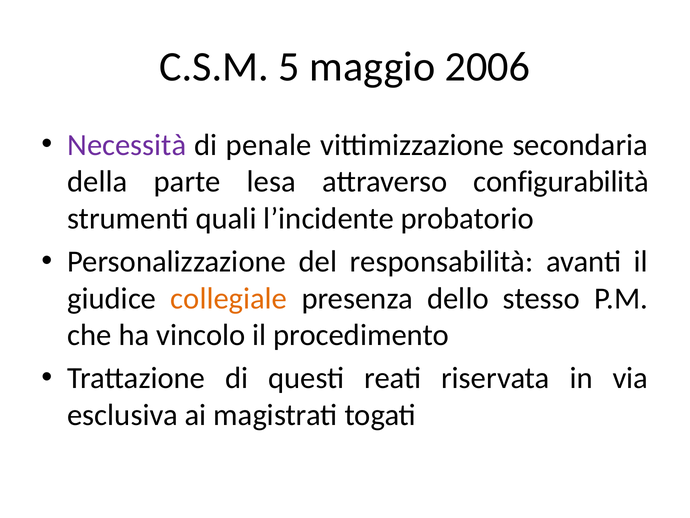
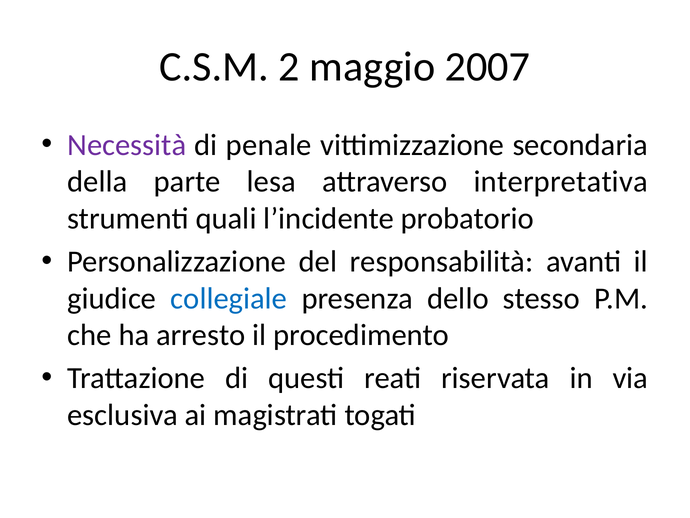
5: 5 -> 2 (289, 67)
2006: 2006 -> 2007 (487, 67)
configurabilità: configurabilità -> interpretativa (561, 182)
collegiale colour: orange -> blue (229, 298)
vincolo: vincolo -> arresto (201, 335)
